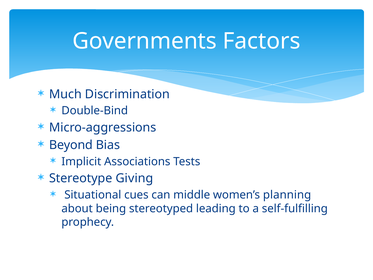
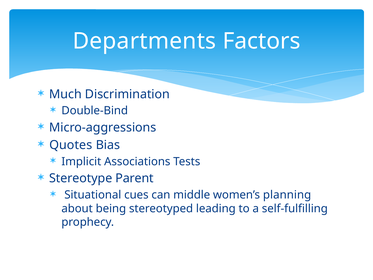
Governments: Governments -> Departments (144, 41)
Beyond: Beyond -> Quotes (71, 145)
Giving: Giving -> Parent (135, 178)
